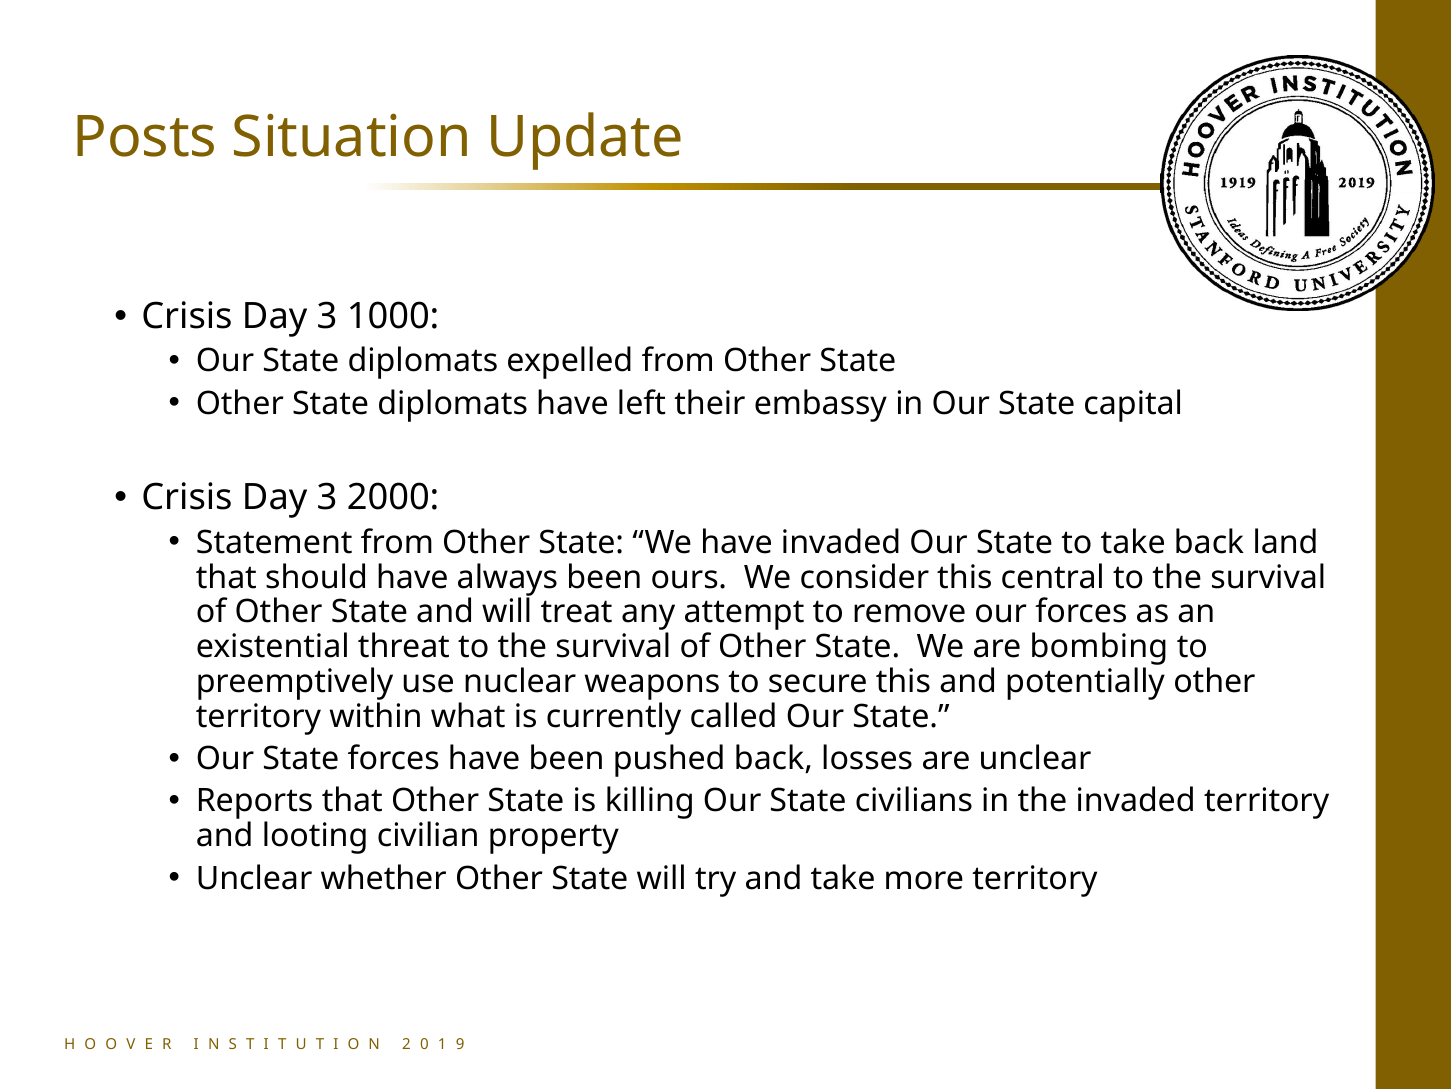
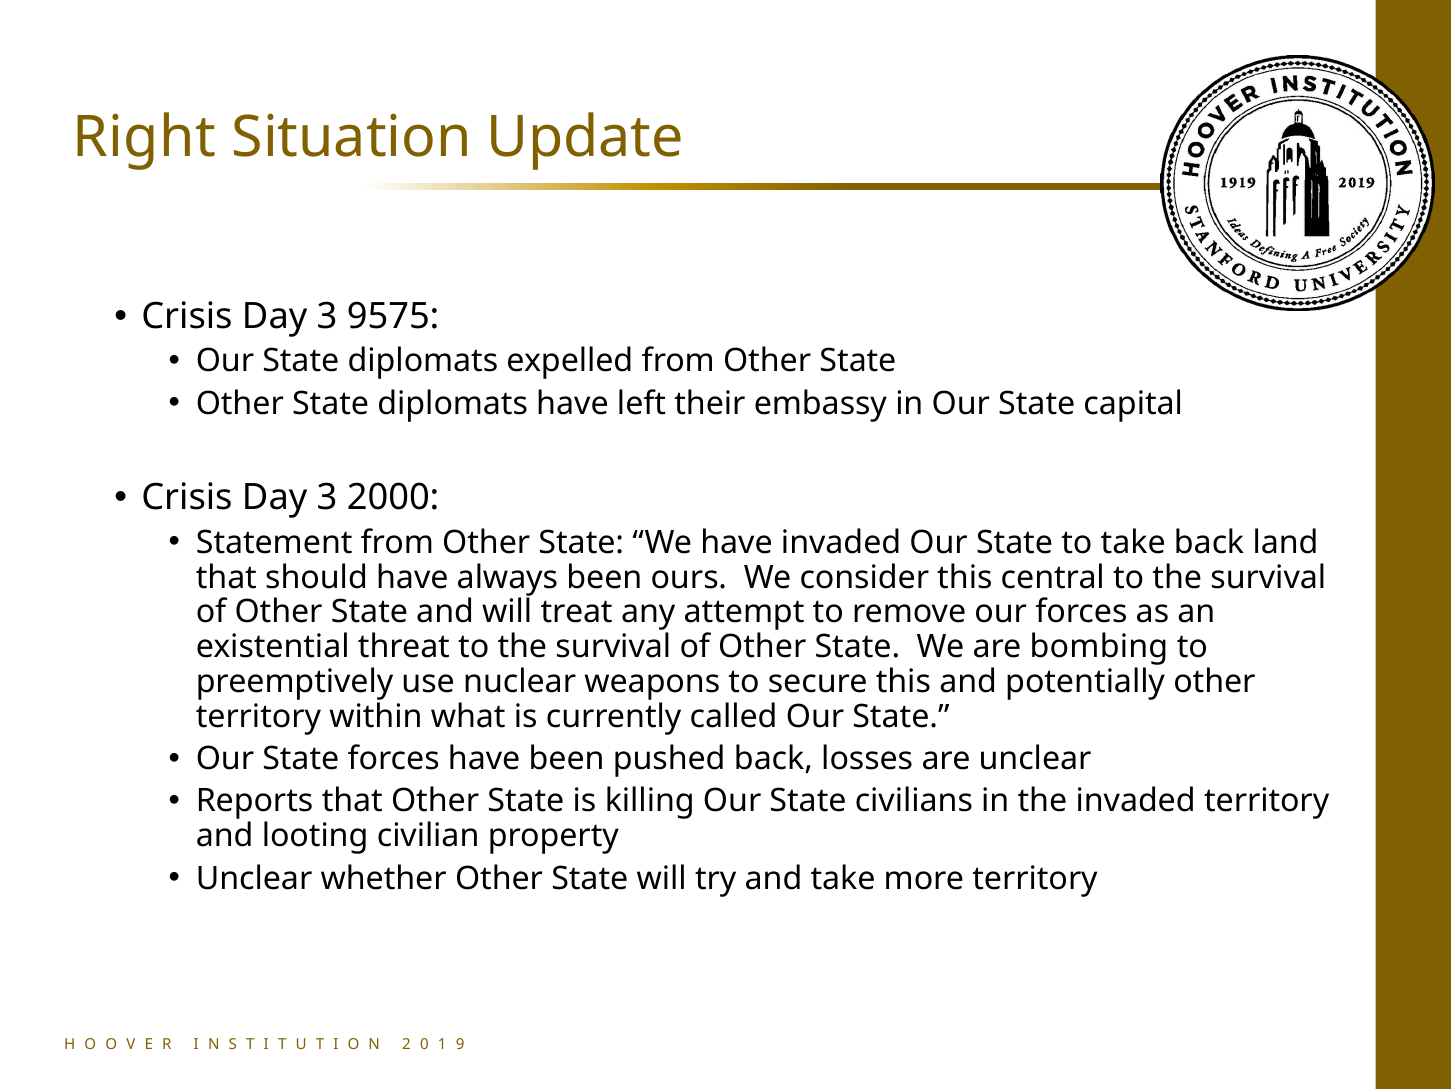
Posts: Posts -> Right (144, 137)
1000: 1000 -> 9575 (393, 316)
